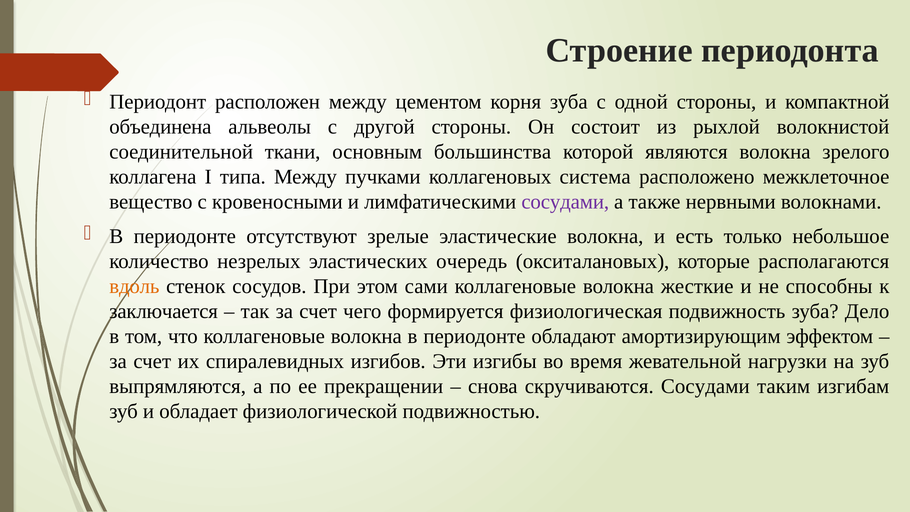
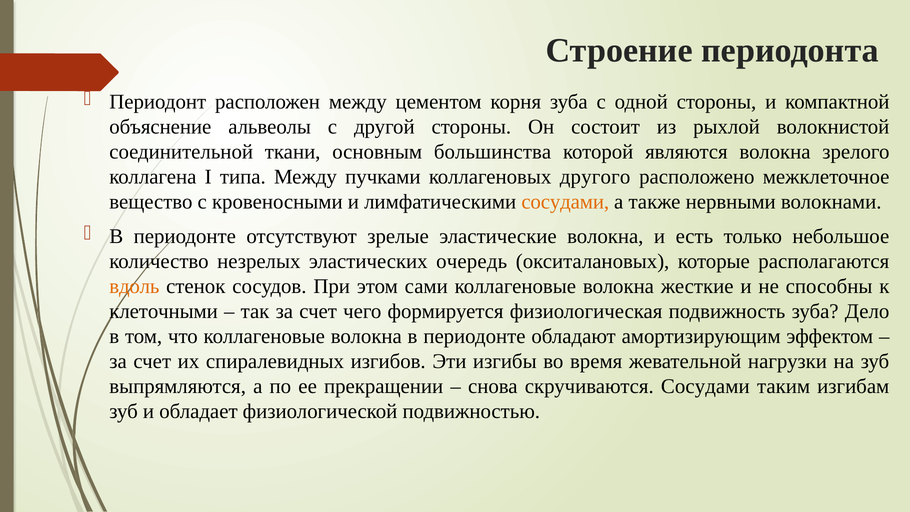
объединена: объединена -> объяснение (160, 127)
система: система -> другого (595, 177)
сосудами colour: purple -> orange (565, 202)
заключается: заключается -> клеточными (164, 311)
